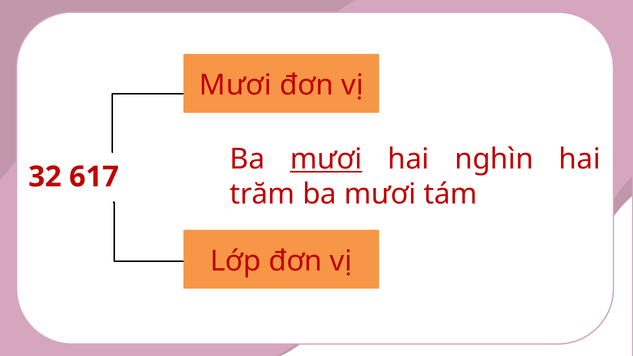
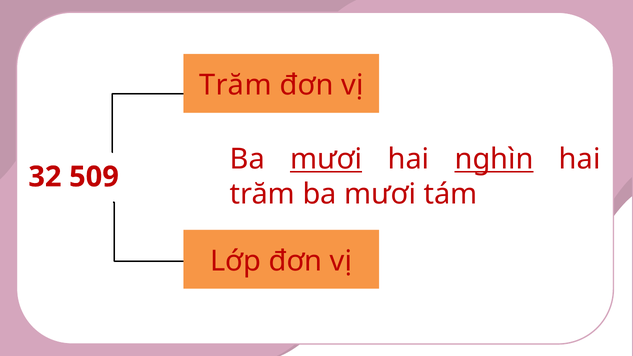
Mươi: Mươi -> Trăm (235, 85)
nghìn underline: none -> present (494, 159)
617: 617 -> 509 (94, 177)
